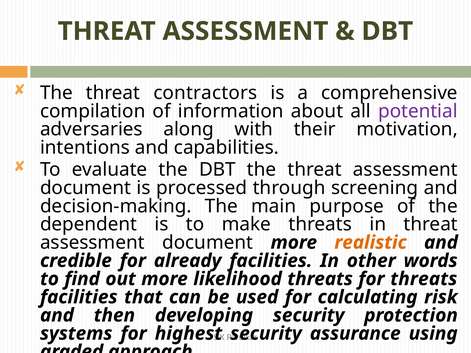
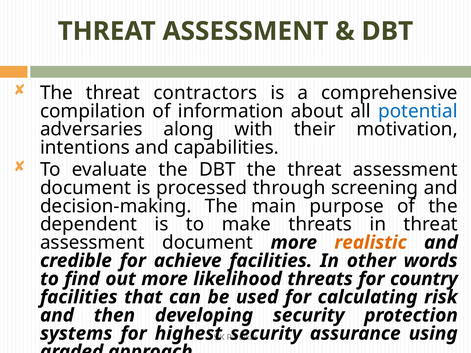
potential colour: purple -> blue (418, 111)
already: already -> achieve (188, 261)
for threats: threats -> country (424, 279)
